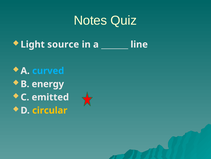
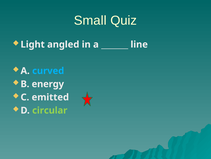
Notes: Notes -> Small (90, 20)
source: source -> angled (63, 44)
circular colour: yellow -> light green (50, 110)
